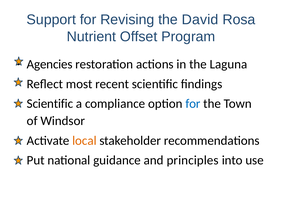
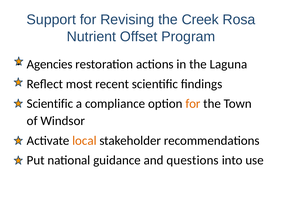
David: David -> Creek (200, 20)
for colour: blue -> orange (193, 103)
principles: principles -> questions (193, 160)
